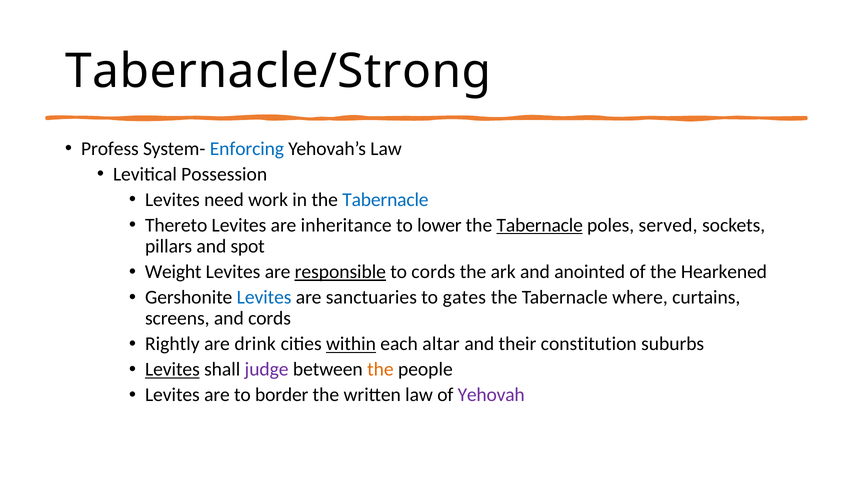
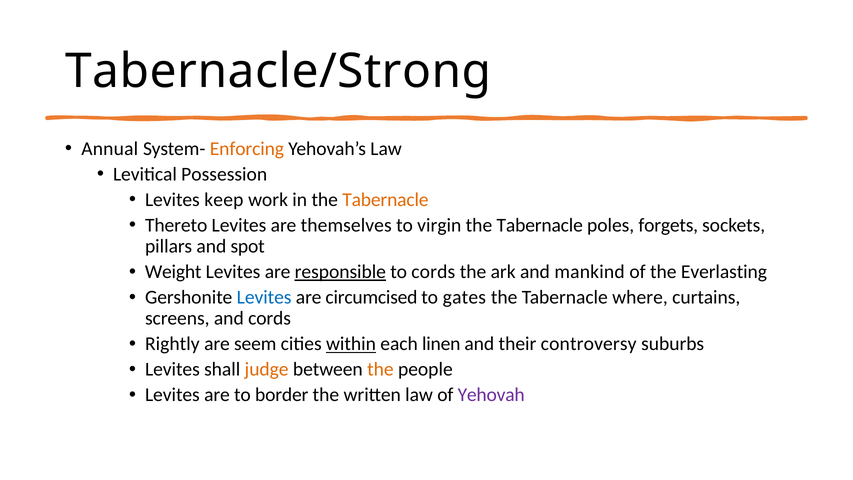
Profess: Profess -> Annual (110, 149)
Enforcing colour: blue -> orange (247, 149)
need: need -> keep (224, 200)
Tabernacle colour: blue -> orange (385, 200)
inheritance: inheritance -> themselves (346, 225)
lower: lower -> virgin (439, 225)
Tabernacle underline: present -> none (540, 225)
served: served -> forgets (668, 225)
anointed: anointed -> mankind (590, 272)
Hearkened: Hearkened -> Everlasting (724, 272)
sanctuaries: sanctuaries -> circumcised (371, 297)
drink: drink -> seem (255, 344)
altar: altar -> linen (441, 344)
constitution: constitution -> controversy (589, 344)
Levites underline: present -> none (172, 369)
judge colour: purple -> orange (267, 369)
